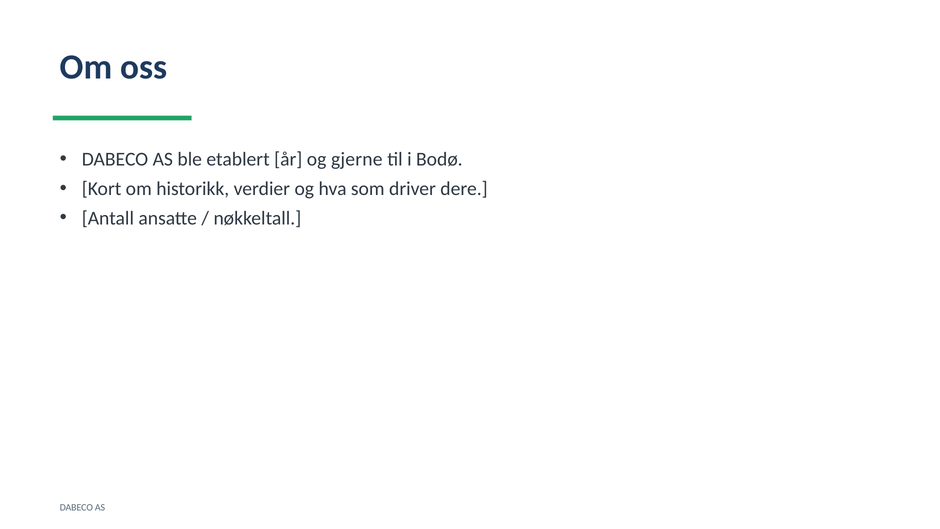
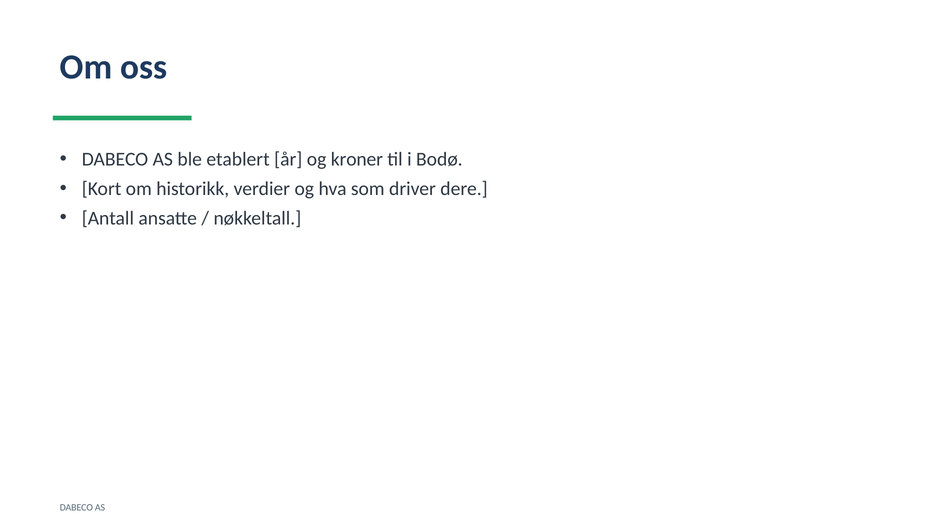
gjerne: gjerne -> kroner (357, 159)
